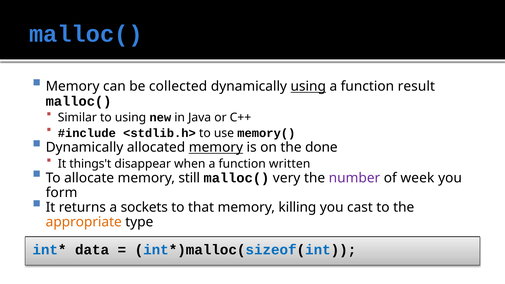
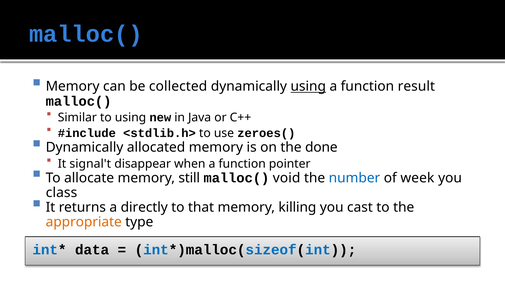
memory(: memory( -> zeroes( (266, 133)
memory underline: present -> none (216, 147)
things't: things't -> signal't (90, 164)
written: written -> pointer (290, 164)
very: very -> void (287, 178)
number colour: purple -> blue (354, 178)
form: form -> class (62, 193)
sockets: sockets -> directly (144, 207)
